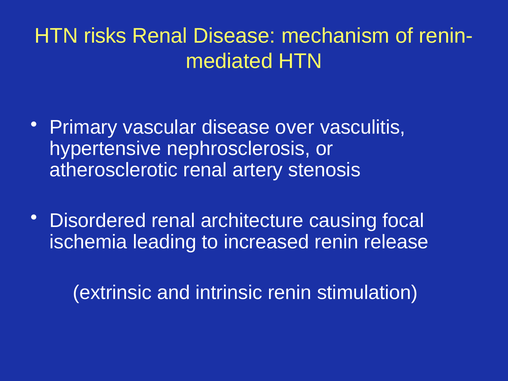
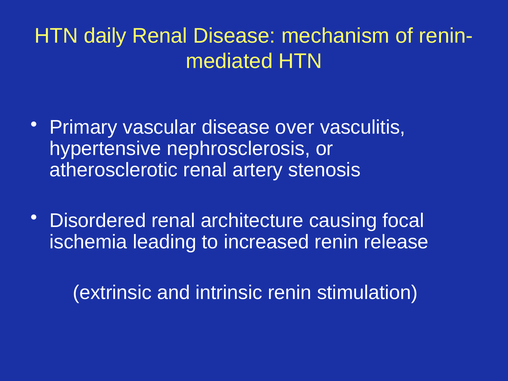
risks: risks -> daily (105, 36)
